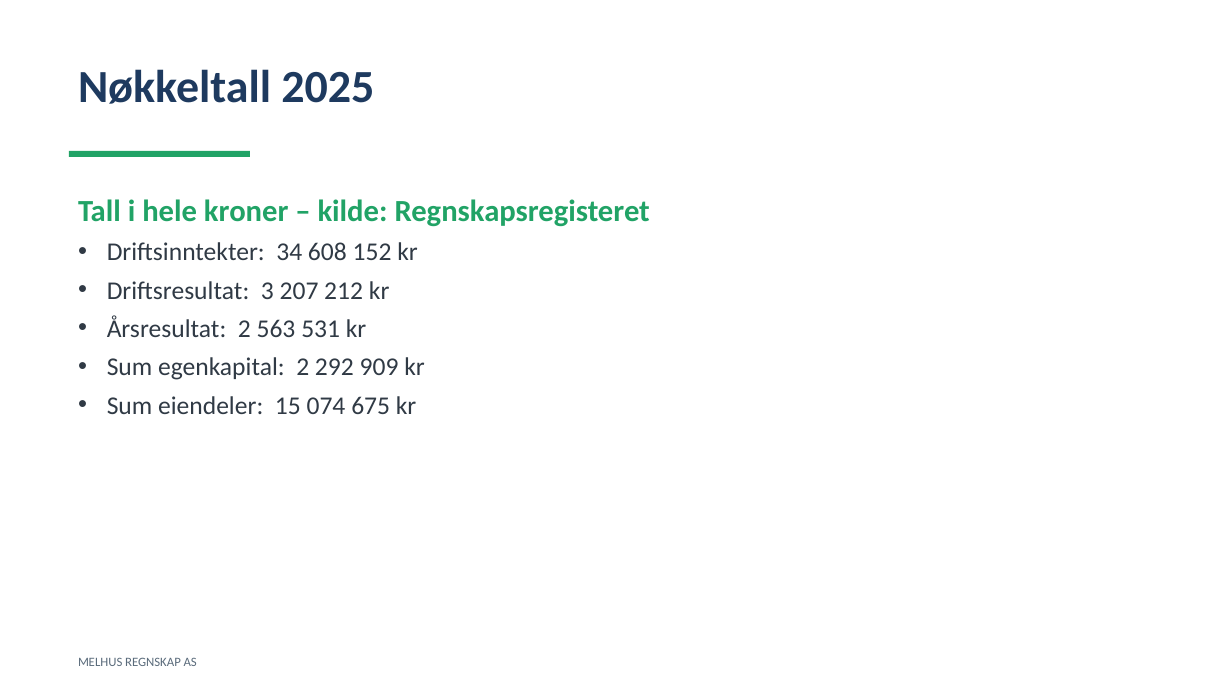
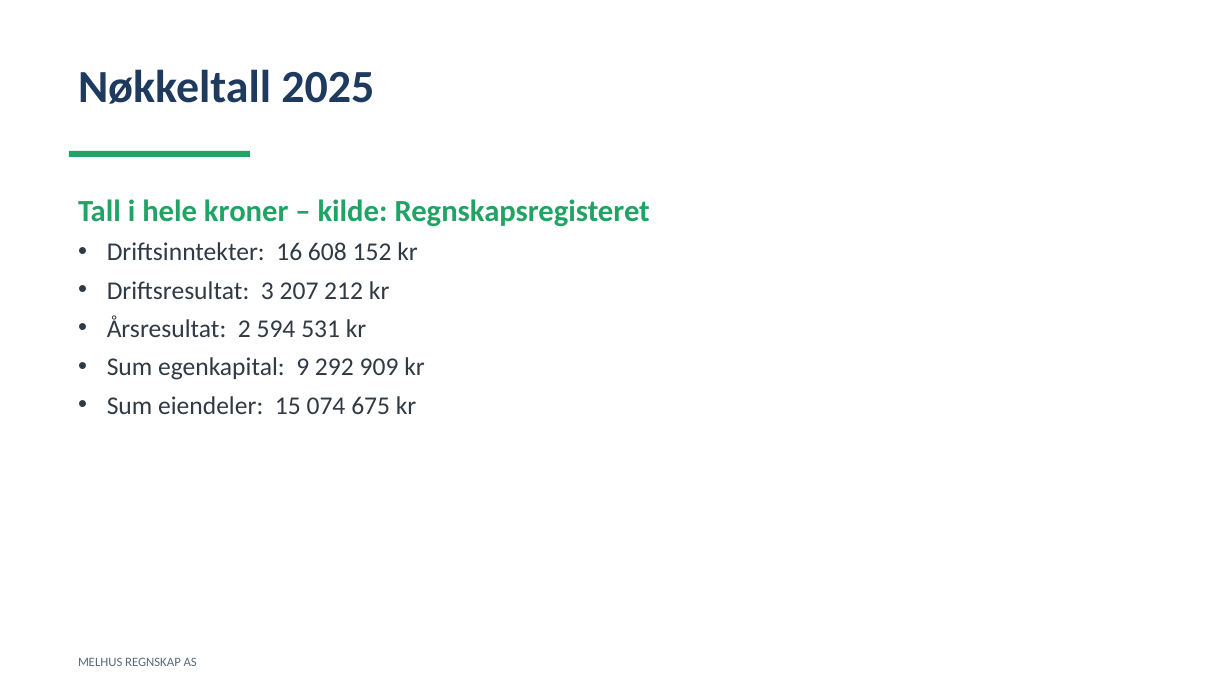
34: 34 -> 16 (289, 252)
563: 563 -> 594 (276, 329)
egenkapital 2: 2 -> 9 (303, 367)
